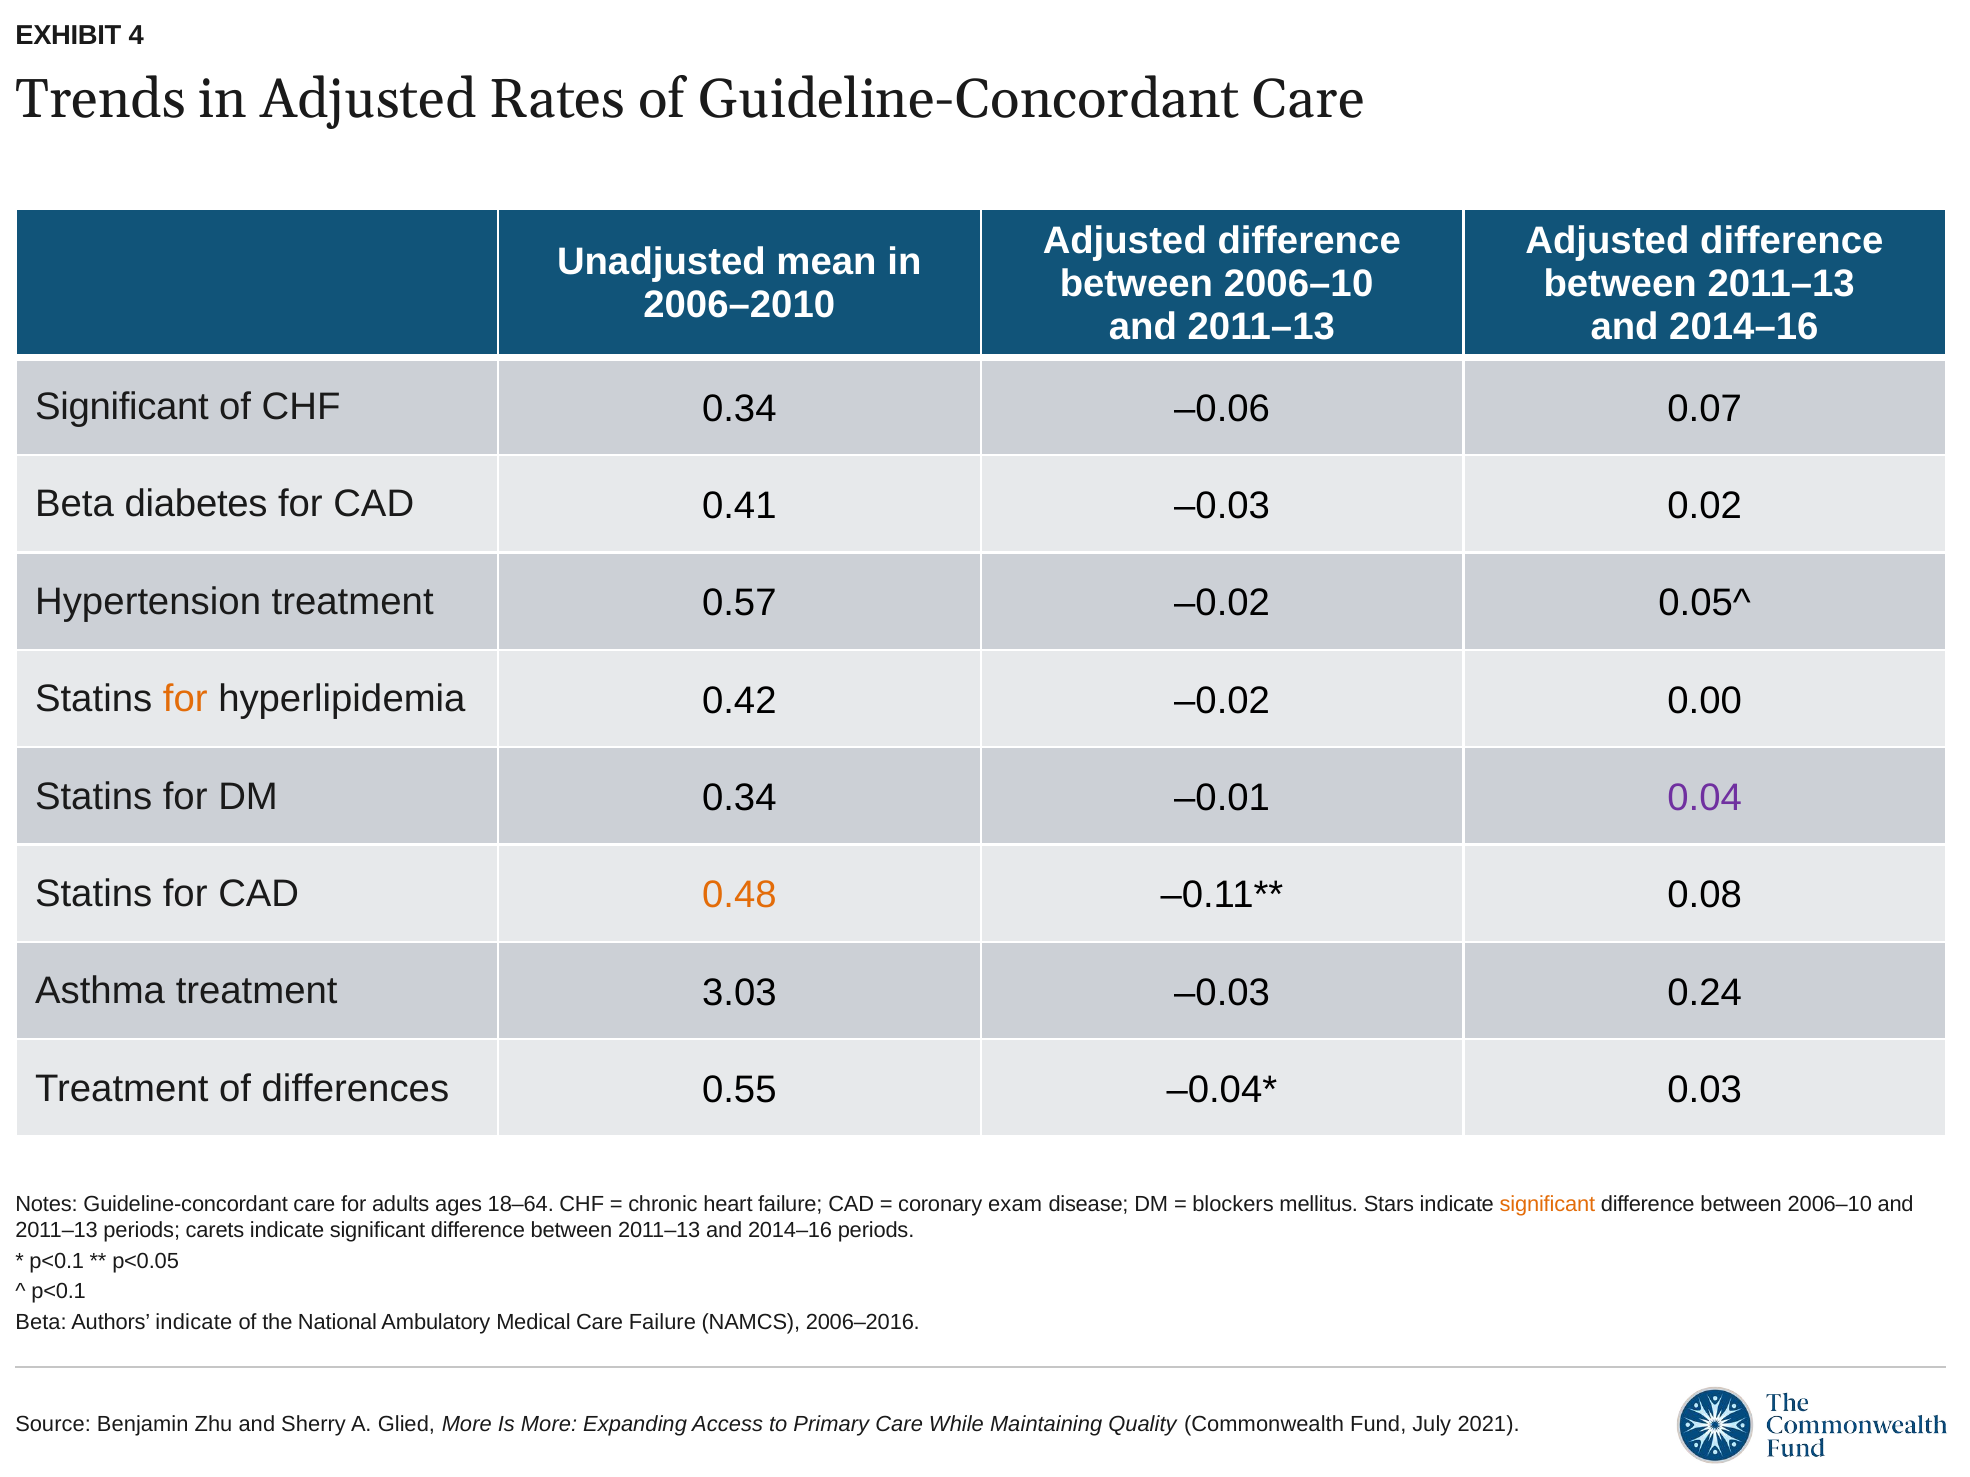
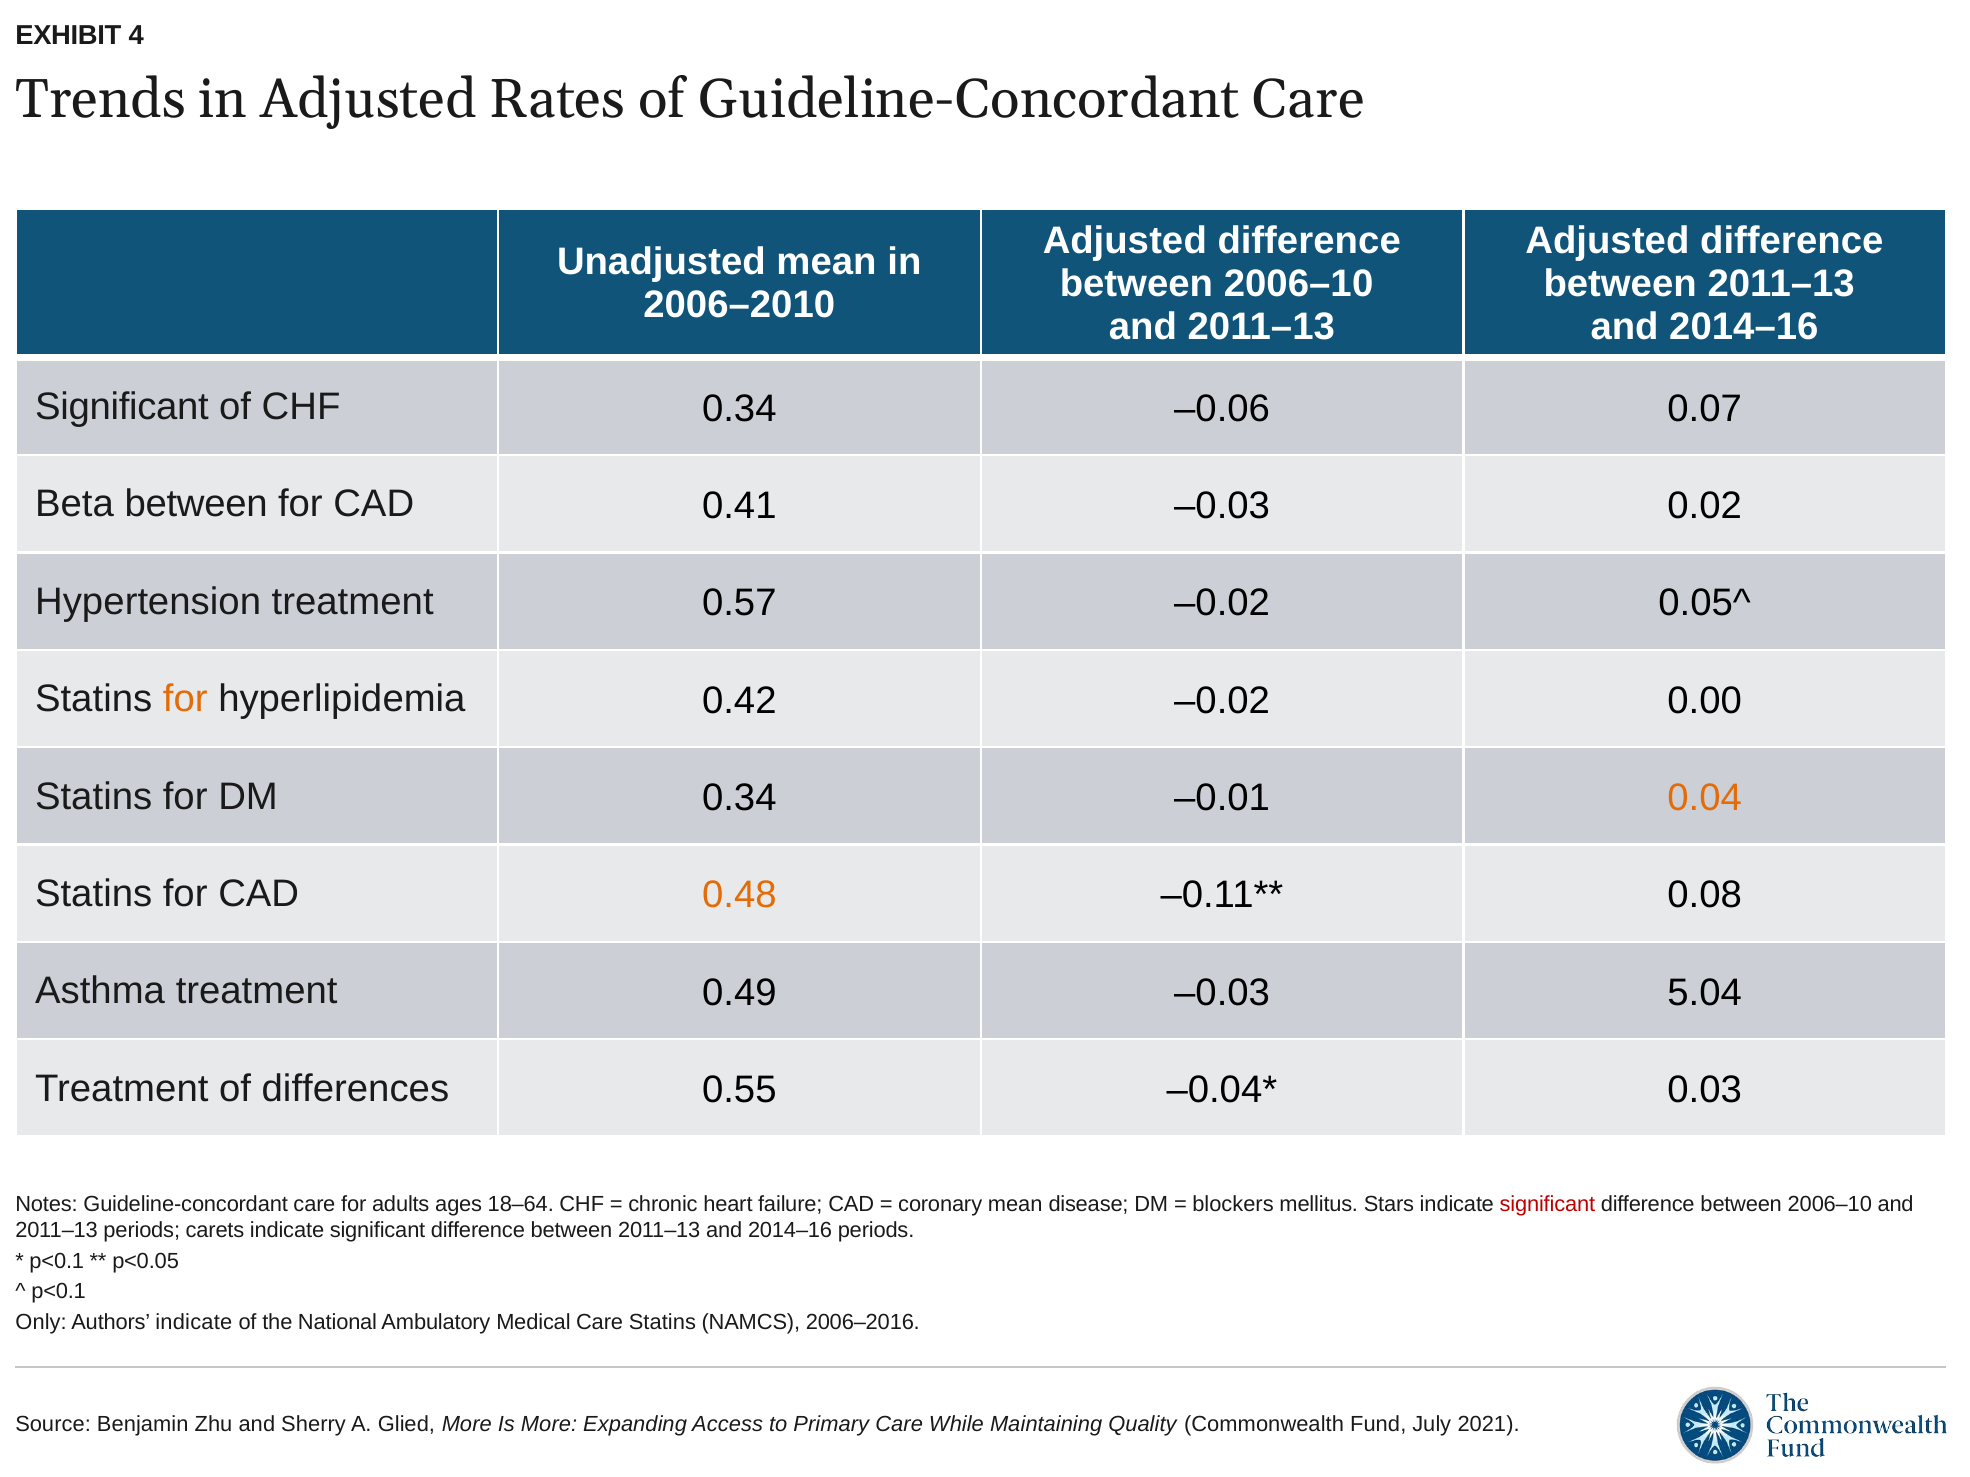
Beta diabetes: diabetes -> between (196, 504)
0.04 colour: purple -> orange (1705, 798)
3.03: 3.03 -> 0.49 (739, 993)
0.24: 0.24 -> 5.04 (1705, 993)
coronary exam: exam -> mean (1015, 1205)
significant colour: orange -> red (1547, 1205)
Beta: Beta -> Only (41, 1323)
Care Failure: Failure -> Statins (662, 1323)
